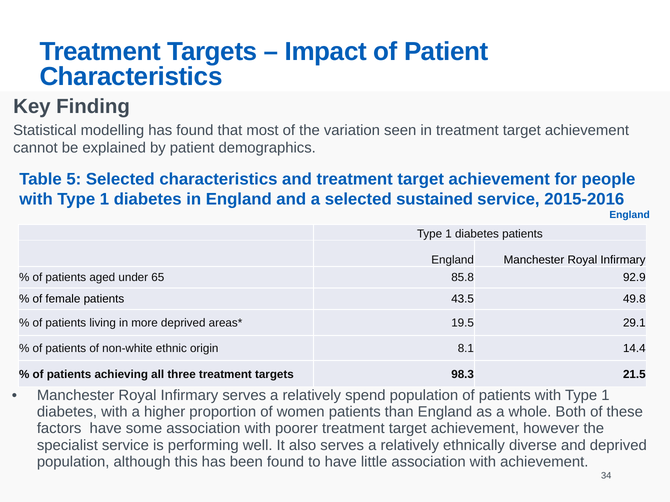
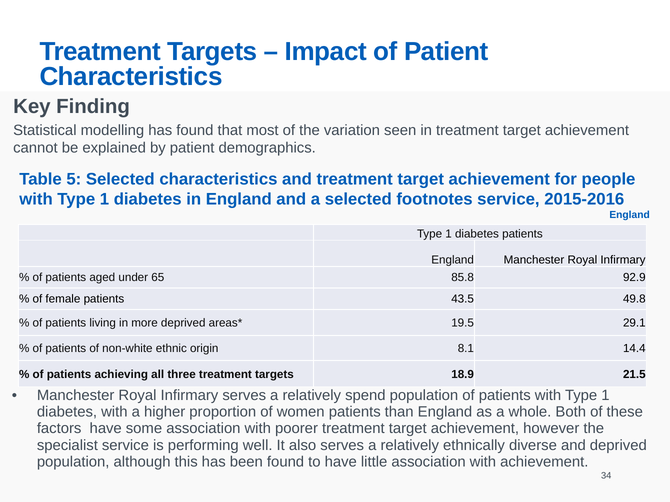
sustained: sustained -> footnotes (435, 199)
98.3: 98.3 -> 18.9 (463, 375)
